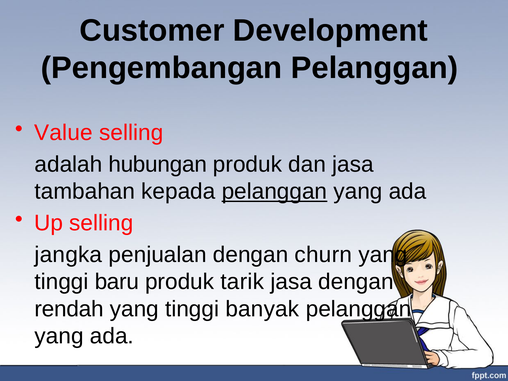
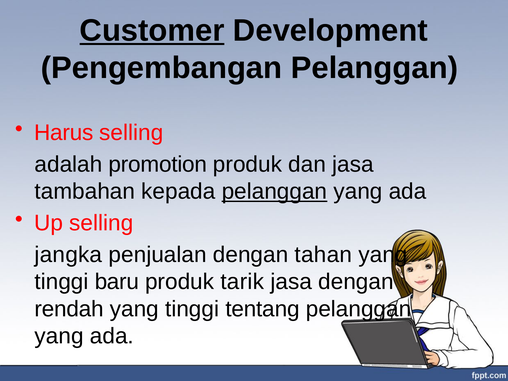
Customer underline: none -> present (152, 31)
Value: Value -> Harus (64, 133)
hubungan: hubungan -> promotion (158, 164)
churn: churn -> tahan (323, 255)
banyak: banyak -> tentang (263, 309)
